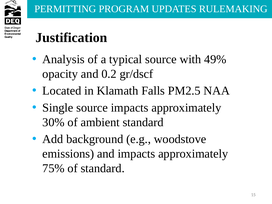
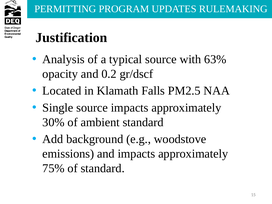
49%: 49% -> 63% (215, 59)
